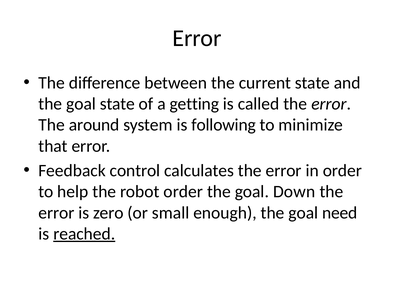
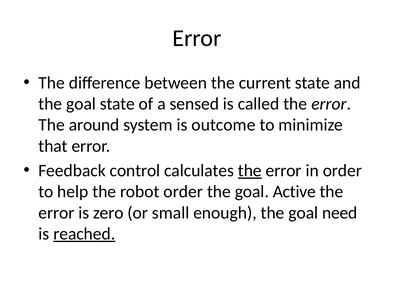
getting: getting -> sensed (194, 104)
following: following -> outcome (223, 125)
the underline: none -> present (250, 170)
Down: Down -> Active (294, 191)
